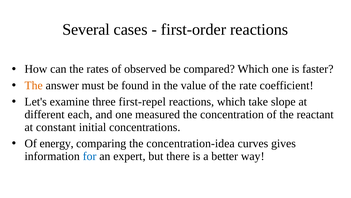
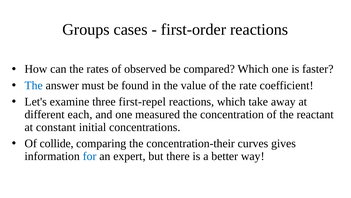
Several: Several -> Groups (86, 29)
The colour: orange -> blue (34, 85)
slope: slope -> away (283, 102)
energy: energy -> collide (57, 143)
concentration-idea: concentration-idea -> concentration-their (191, 143)
